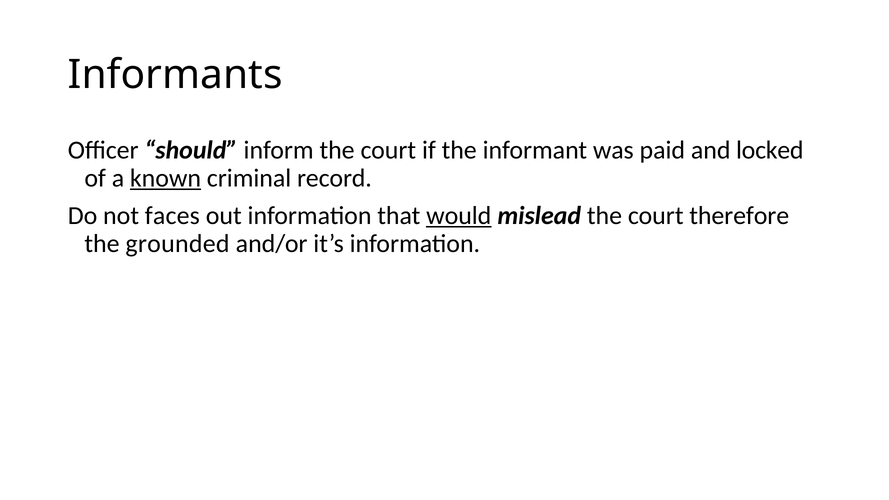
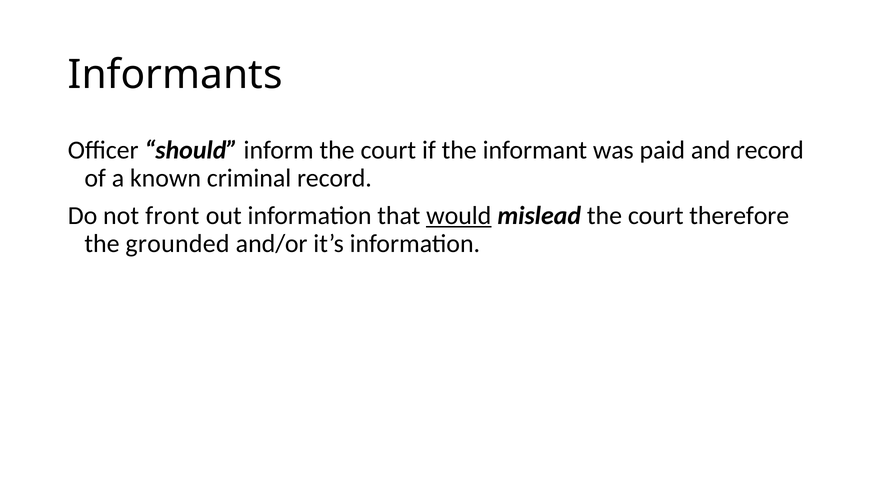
and locked: locked -> record (770, 150)
known underline: present -> none (166, 178)
faces: faces -> front (172, 216)
